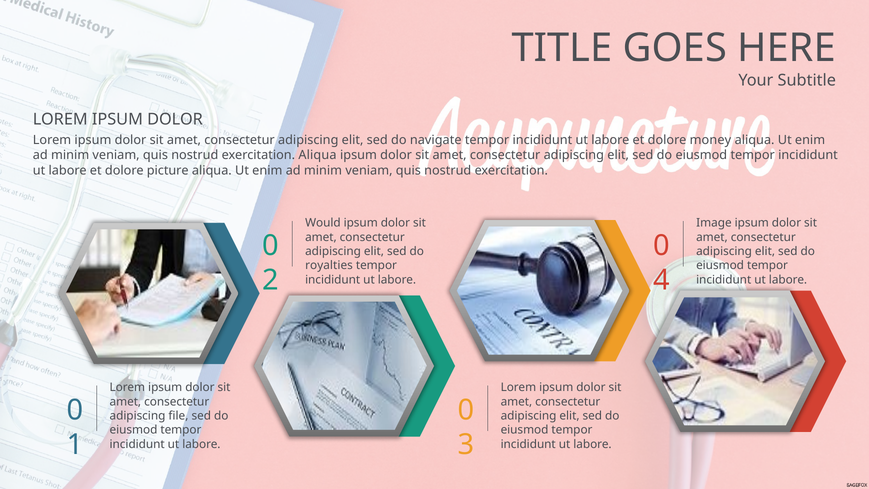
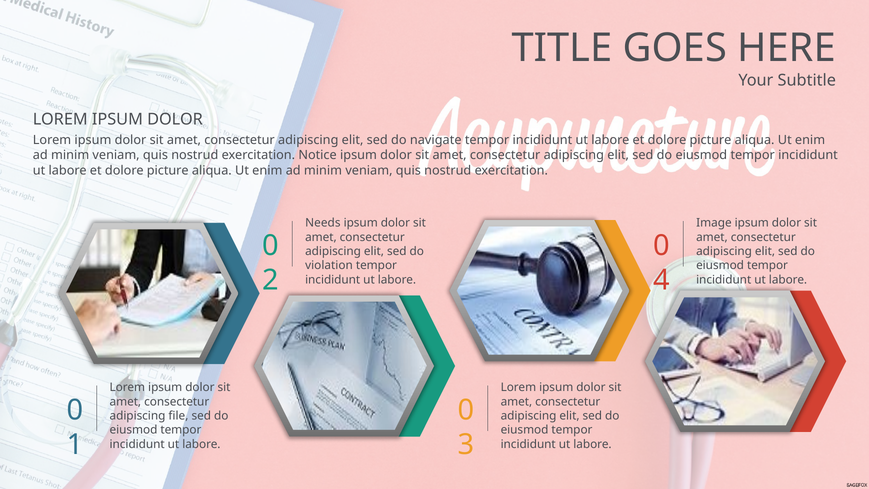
money: money -> picture (710, 140)
exercitation Aliqua: Aliqua -> Notice (318, 155)
Would: Would -> Needs (323, 223)
royalties: royalties -> violation (329, 265)
